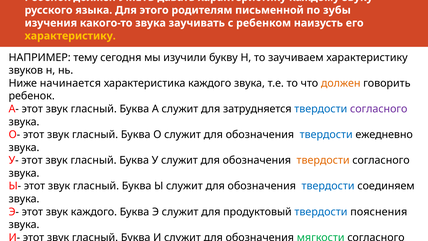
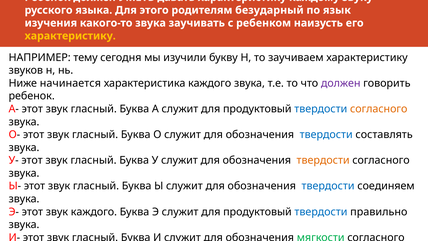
письменной: письменной -> безударный (269, 10)
зубы: зубы -> язык (337, 10)
должен colour: orange -> purple (341, 83)
А служит для затрудняется: затрудняется -> продуктовый (257, 109)
согласного colour: purple -> orange (379, 109)
ежедневно: ежедневно -> составлять (384, 135)
пояснения: пояснения -> правильно (379, 212)
